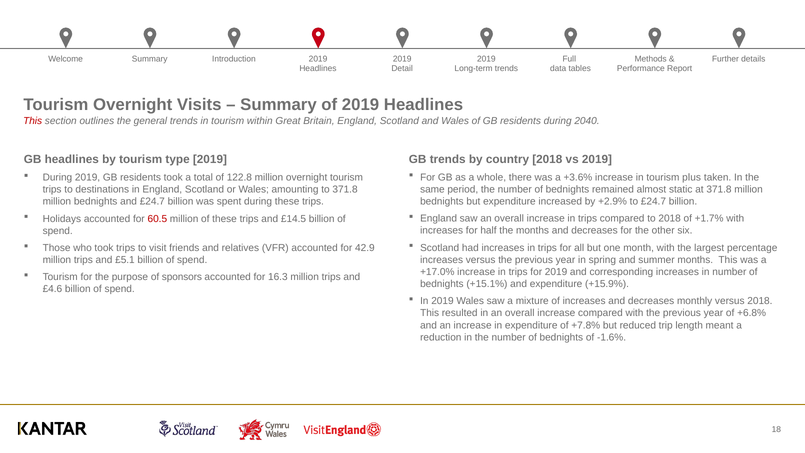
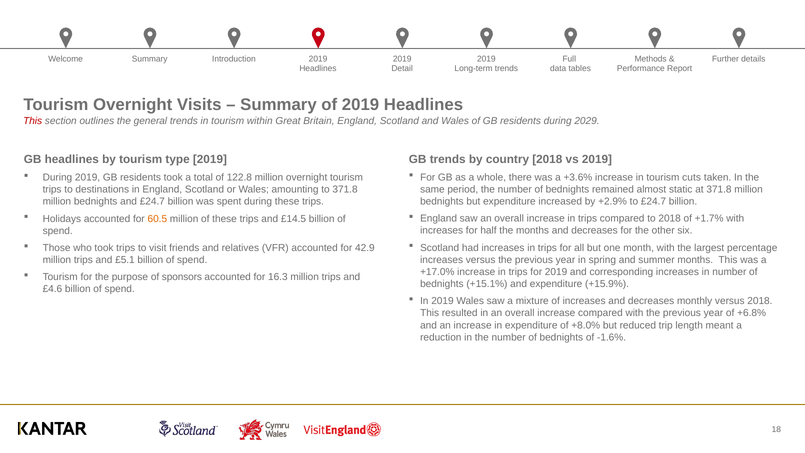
2040: 2040 -> 2029 (587, 121)
plus: plus -> cuts (692, 177)
60.5 colour: red -> orange (157, 219)
+7.8%: +7.8% -> +8.0% (586, 325)
